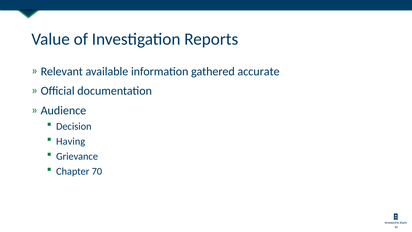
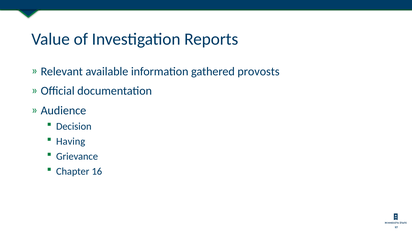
accurate: accurate -> provosts (259, 71)
70: 70 -> 16 (97, 171)
